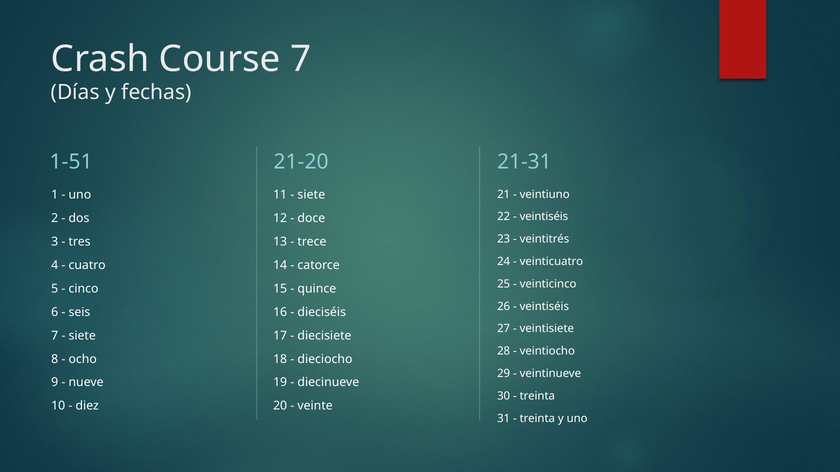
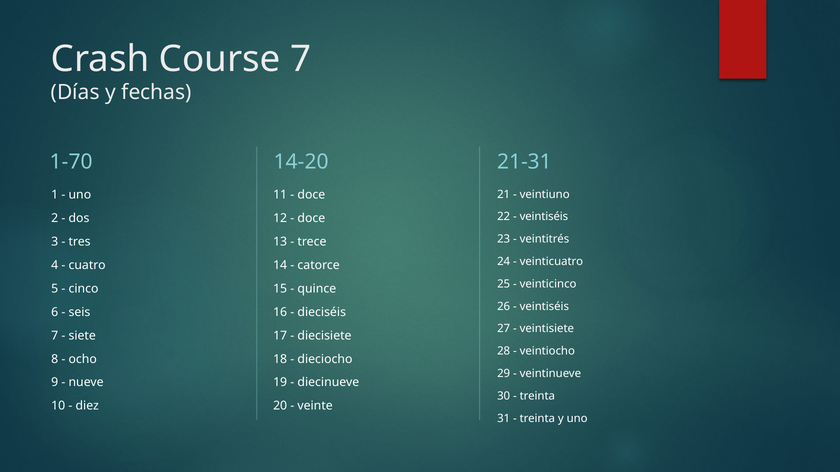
1-51: 1-51 -> 1-70 (71, 162)
21-20: 21-20 -> 14-20 (301, 162)
siete: siete -> doce (311, 195)
